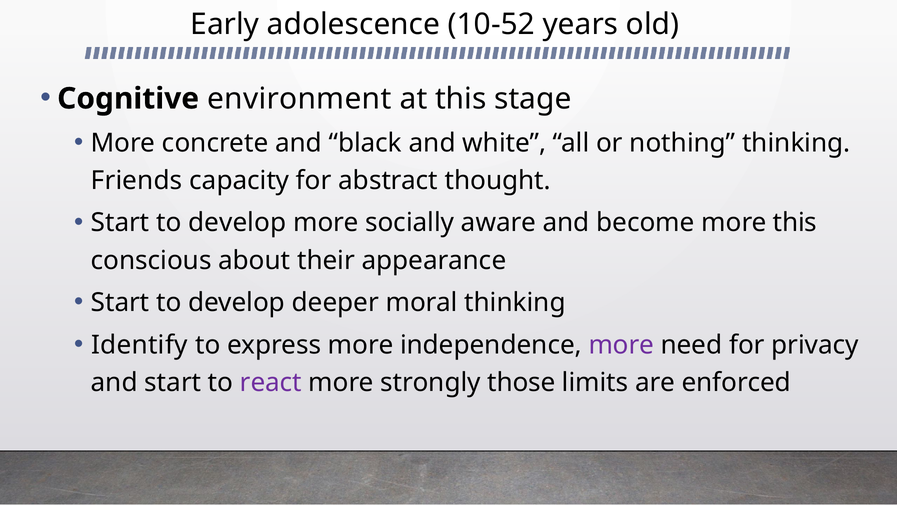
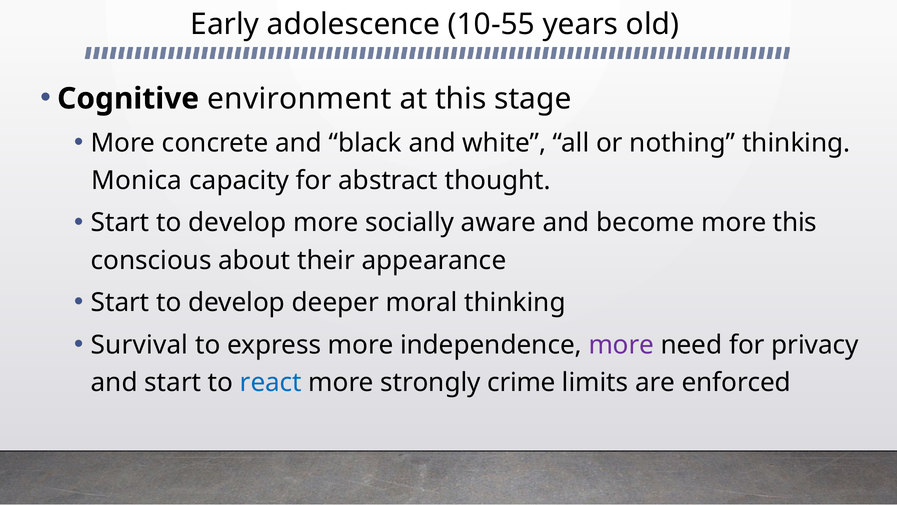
10-52: 10-52 -> 10-55 (491, 24)
Friends: Friends -> Monica (137, 180)
Identify: Identify -> Survival (140, 345)
react colour: purple -> blue (271, 382)
those: those -> crime (521, 382)
